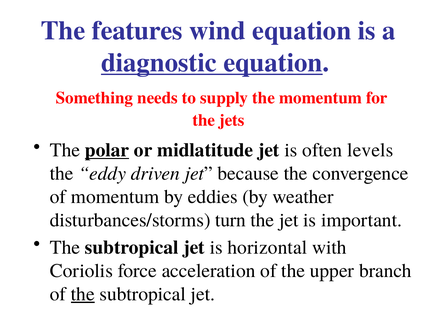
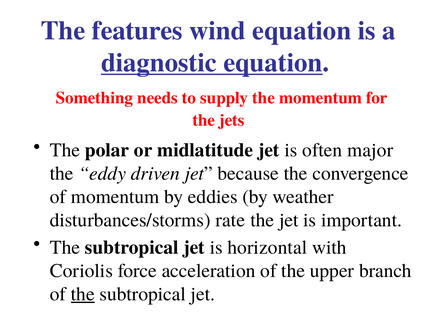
polar underline: present -> none (107, 150)
levels: levels -> major (370, 150)
turn: turn -> rate (230, 220)
